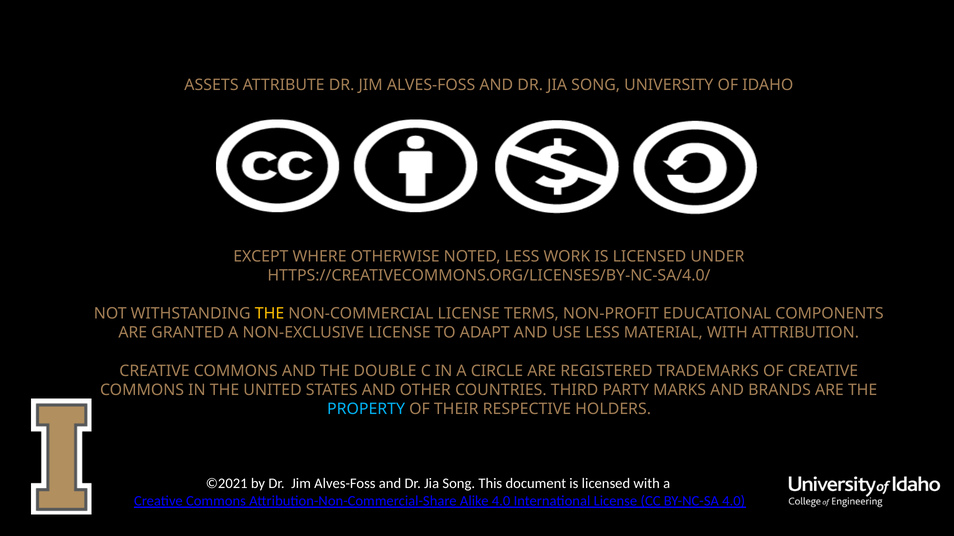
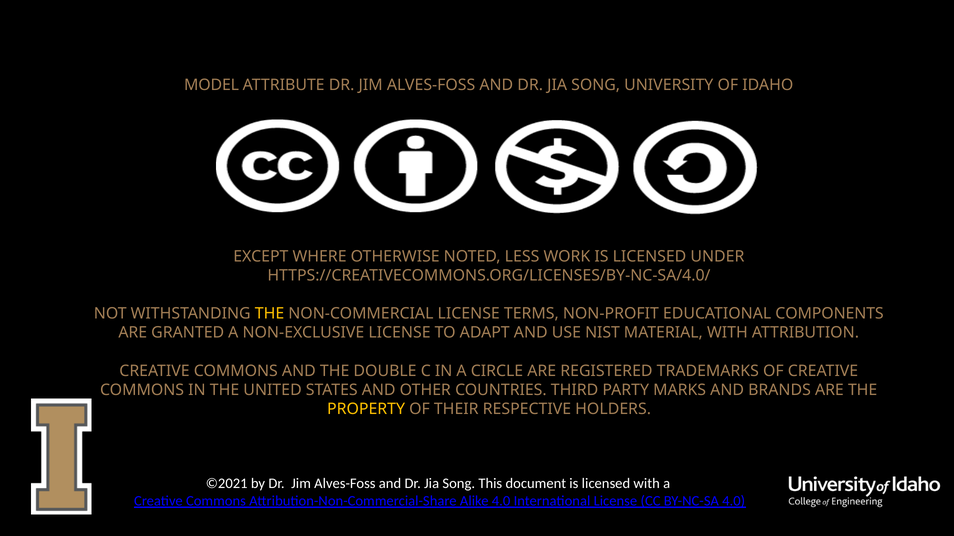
ASSETS: ASSETS -> MODEL (212, 85)
USE LESS: LESS -> NIST (602, 333)
PROPERTY colour: light blue -> yellow (366, 409)
